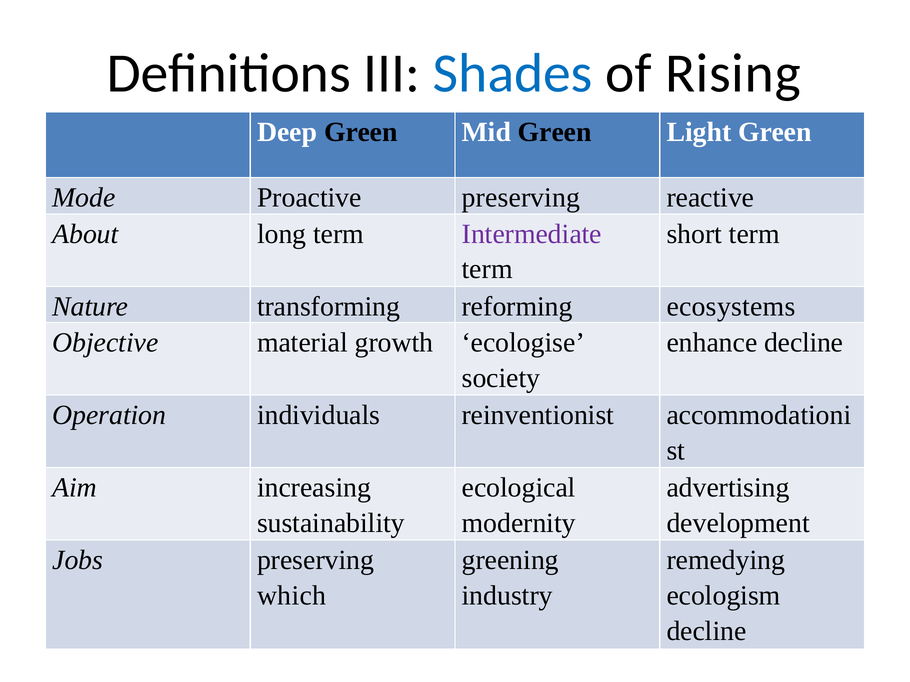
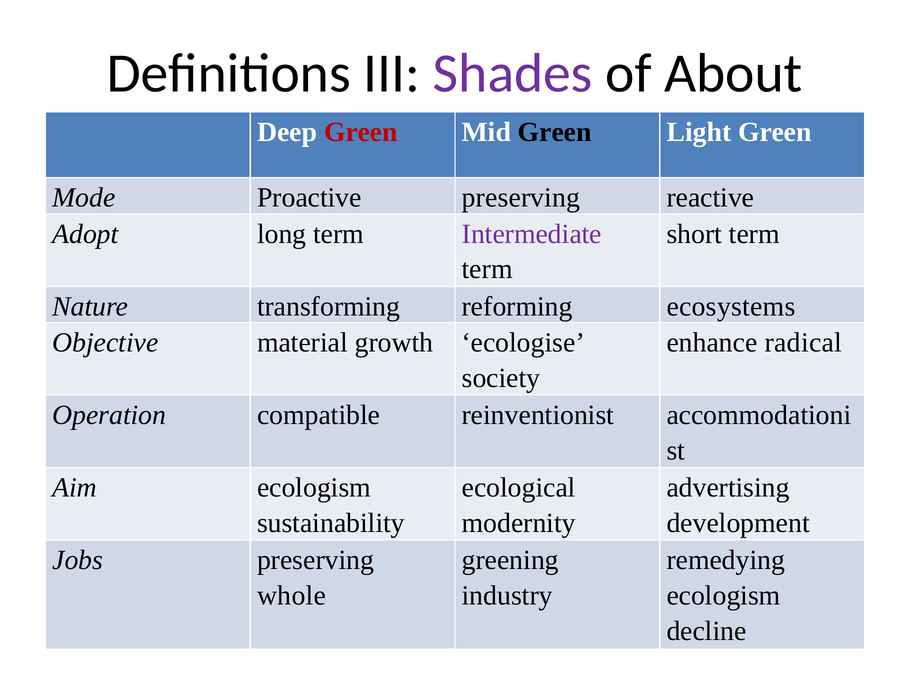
Shades colour: blue -> purple (513, 74)
Rising: Rising -> About (733, 74)
Green colour: black -> red (361, 132)
About: About -> Adopt (85, 234)
enhance decline: decline -> radical (803, 343)
individuals: individuals -> compatible (319, 416)
Aim increasing: increasing -> ecologism (314, 488)
which: which -> whole (292, 596)
